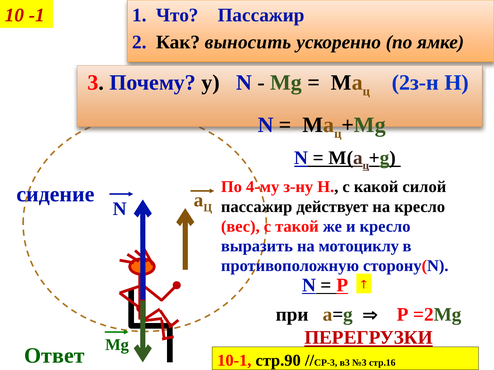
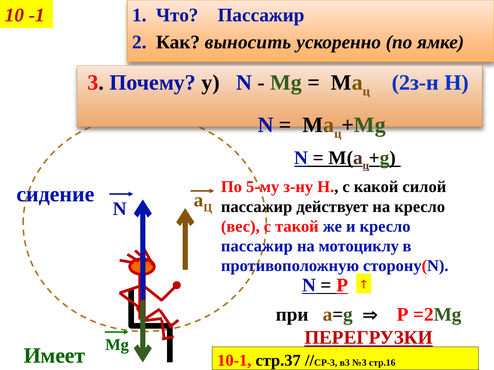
4-му: 4-му -> 5-му (263, 187)
выразить: выразить -> пассажир (257, 246)
Ответ: Ответ -> Имеет (54, 356)
стр.90: стр.90 -> стр.37 (278, 361)
